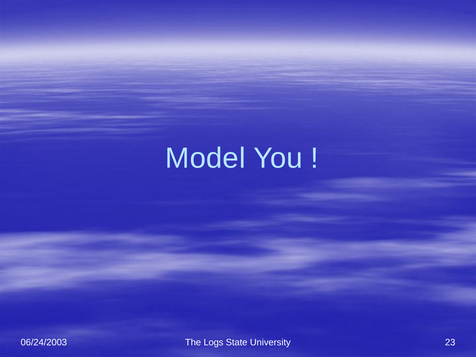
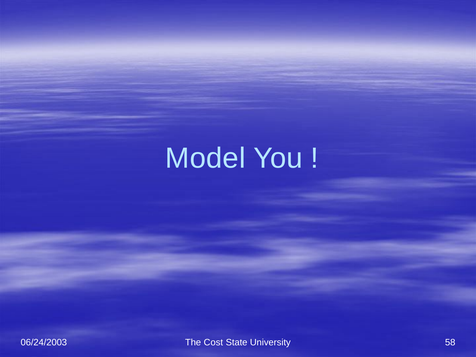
Logs: Logs -> Cost (213, 343)
23: 23 -> 58 (450, 343)
